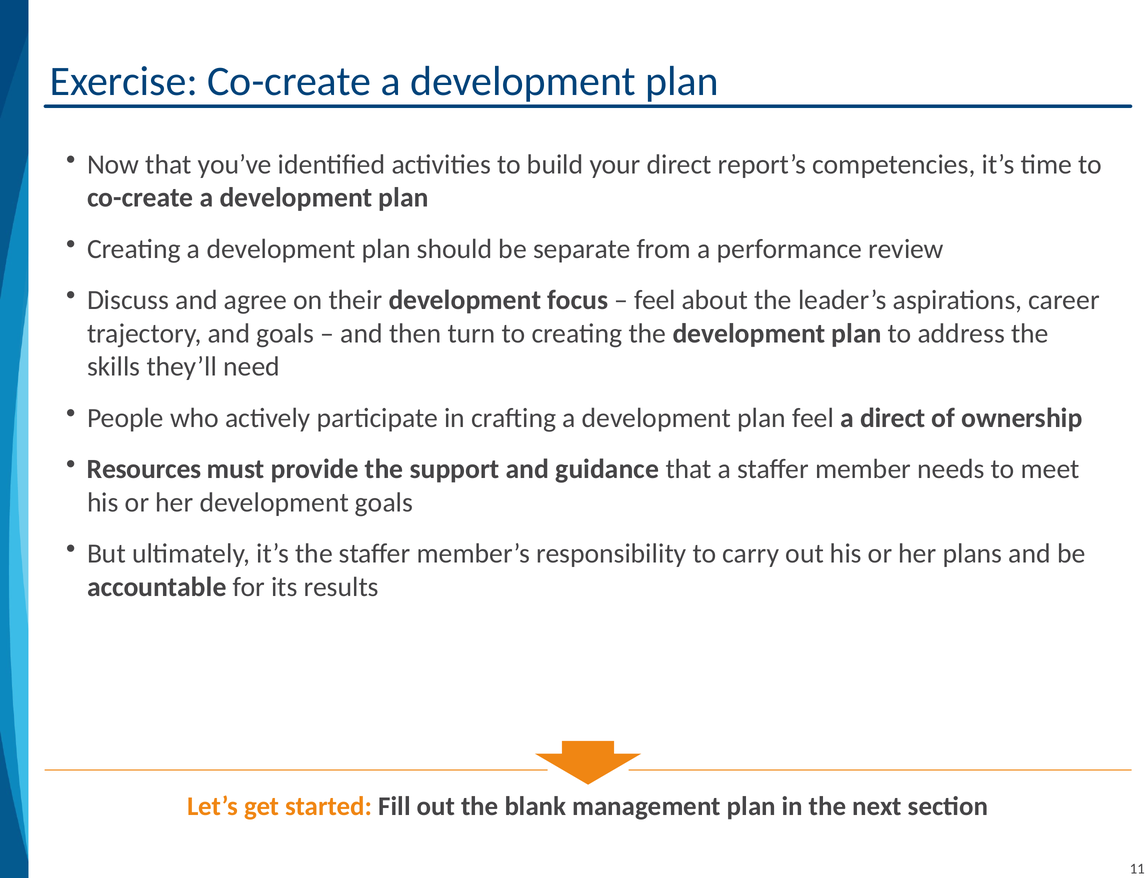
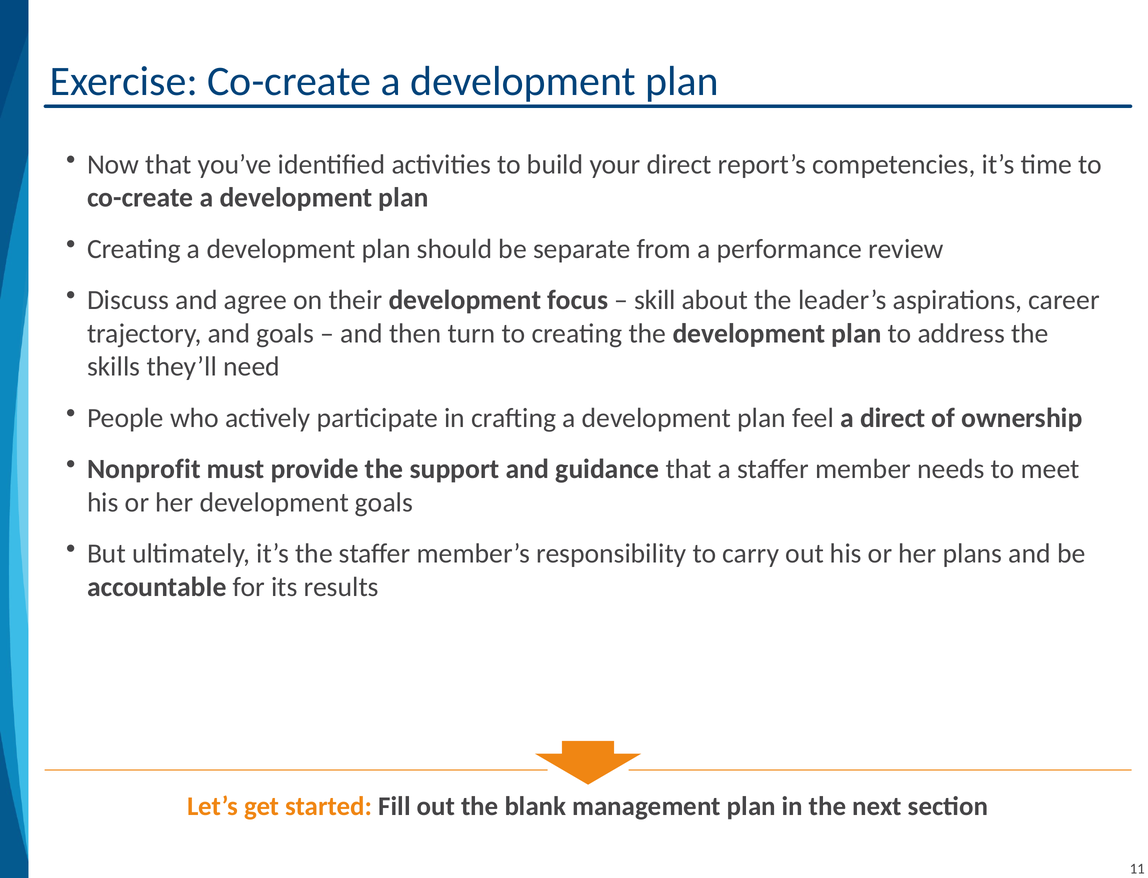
feel: feel -> skill (655, 300)
Resources: Resources -> Nonprofit (144, 469)
